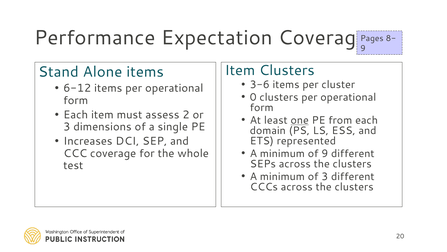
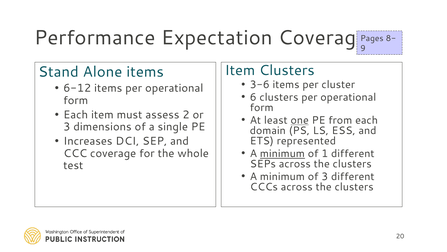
0: 0 -> 6 (253, 97)
minimum underline: none -> present (282, 153)
of 9: 9 -> 1 (325, 153)
